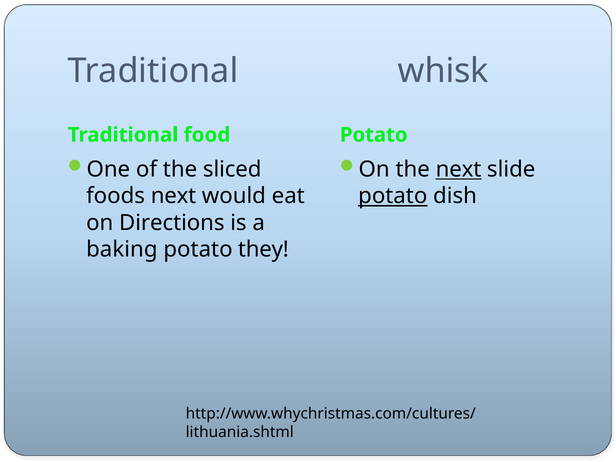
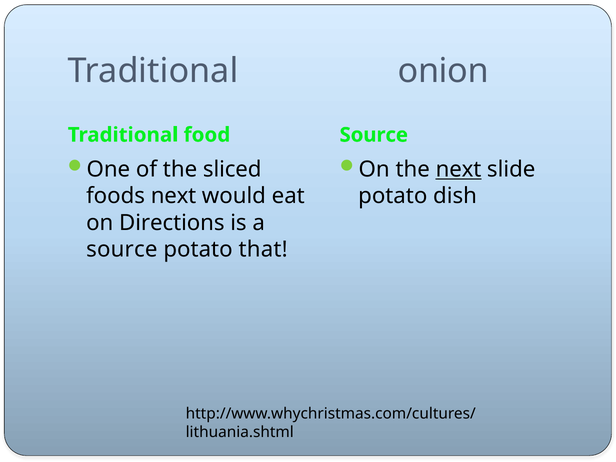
whisk: whisk -> onion (443, 71)
food Potato: Potato -> Source (374, 135)
potato underline: present -> none (393, 196)
baking: baking -> source (122, 249)
they: they -> that (263, 249)
